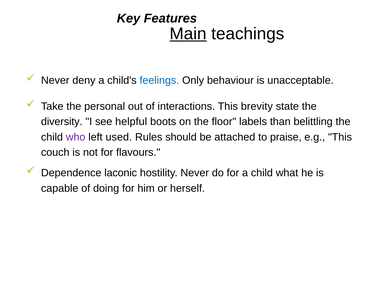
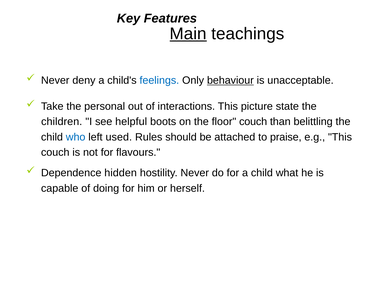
behaviour underline: none -> present (230, 81)
brevity: brevity -> picture (257, 106)
diversity: diversity -> children (62, 122)
floor labels: labels -> couch (253, 122)
who colour: purple -> blue (76, 137)
laconic: laconic -> hidden (121, 173)
